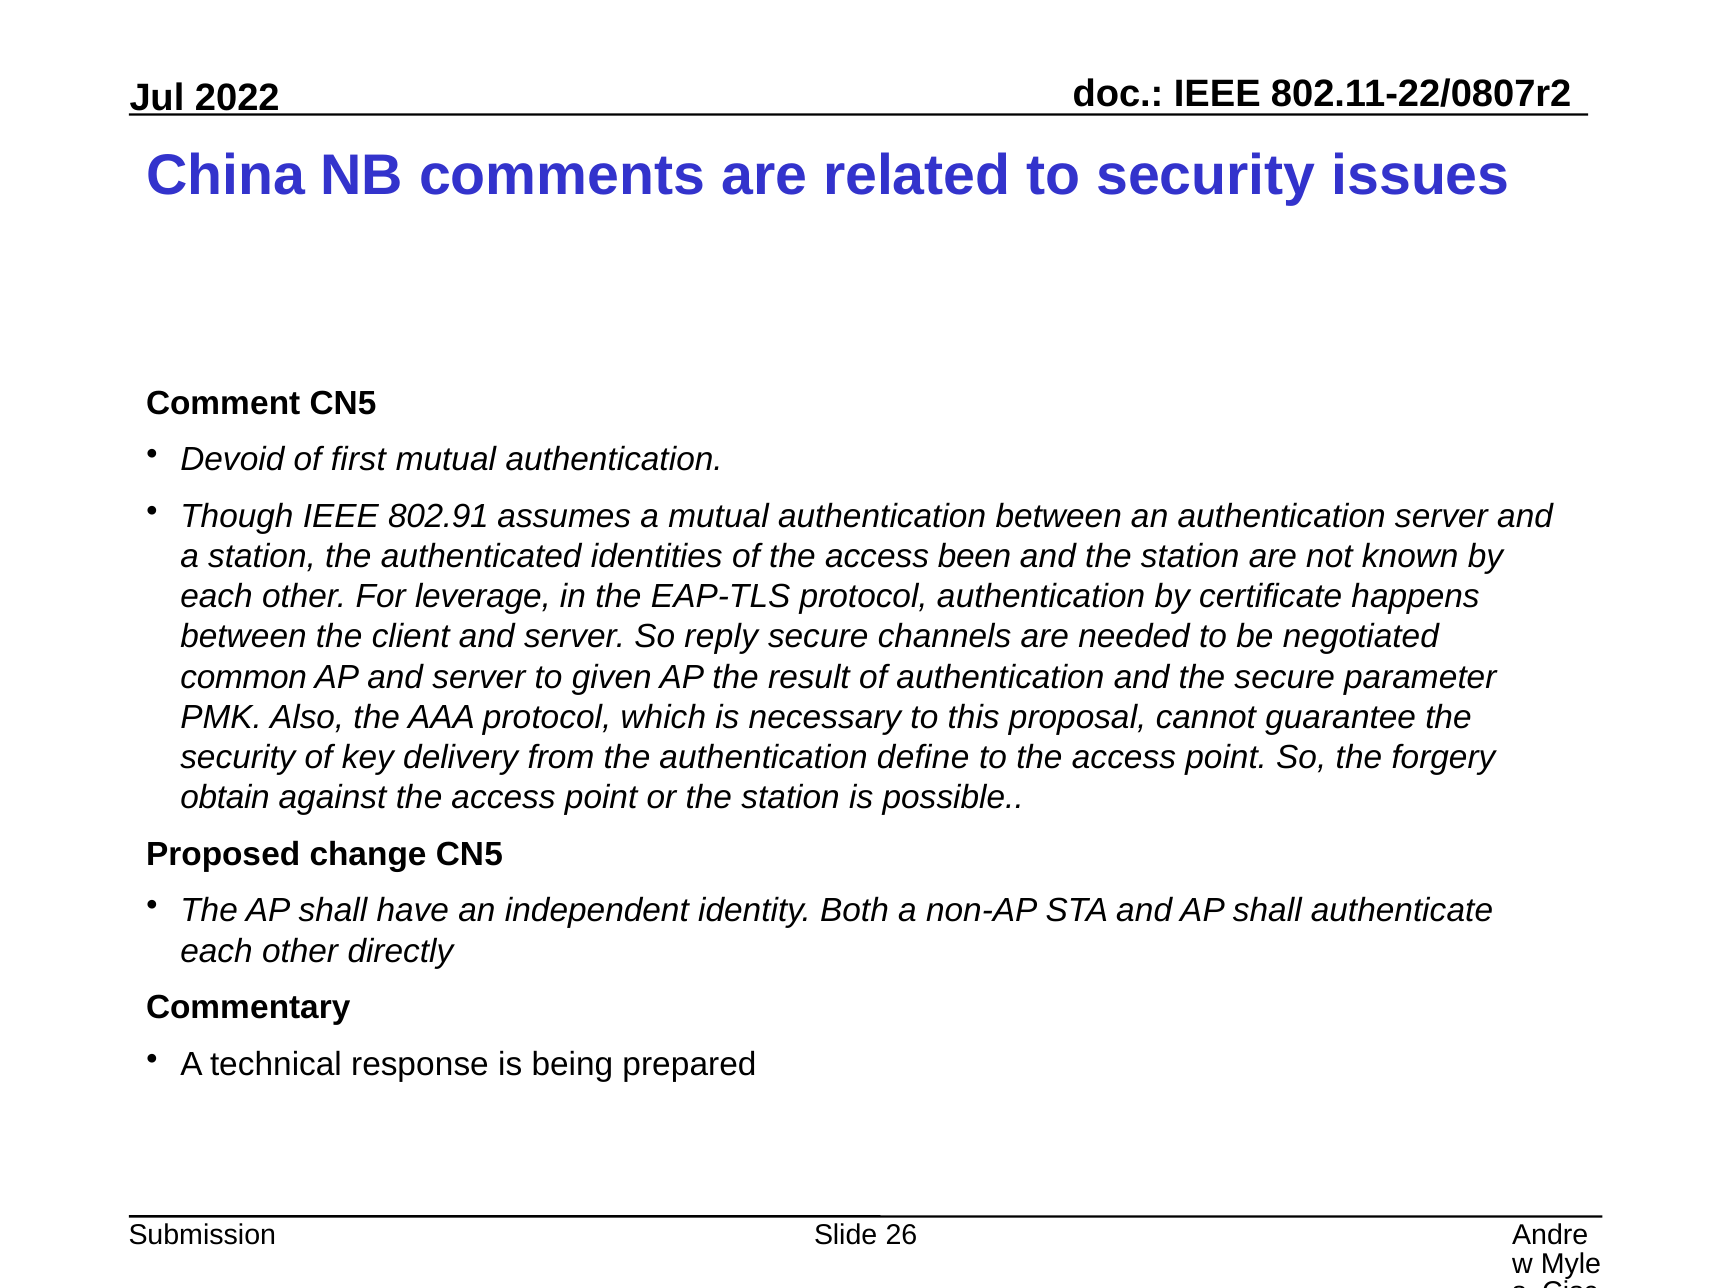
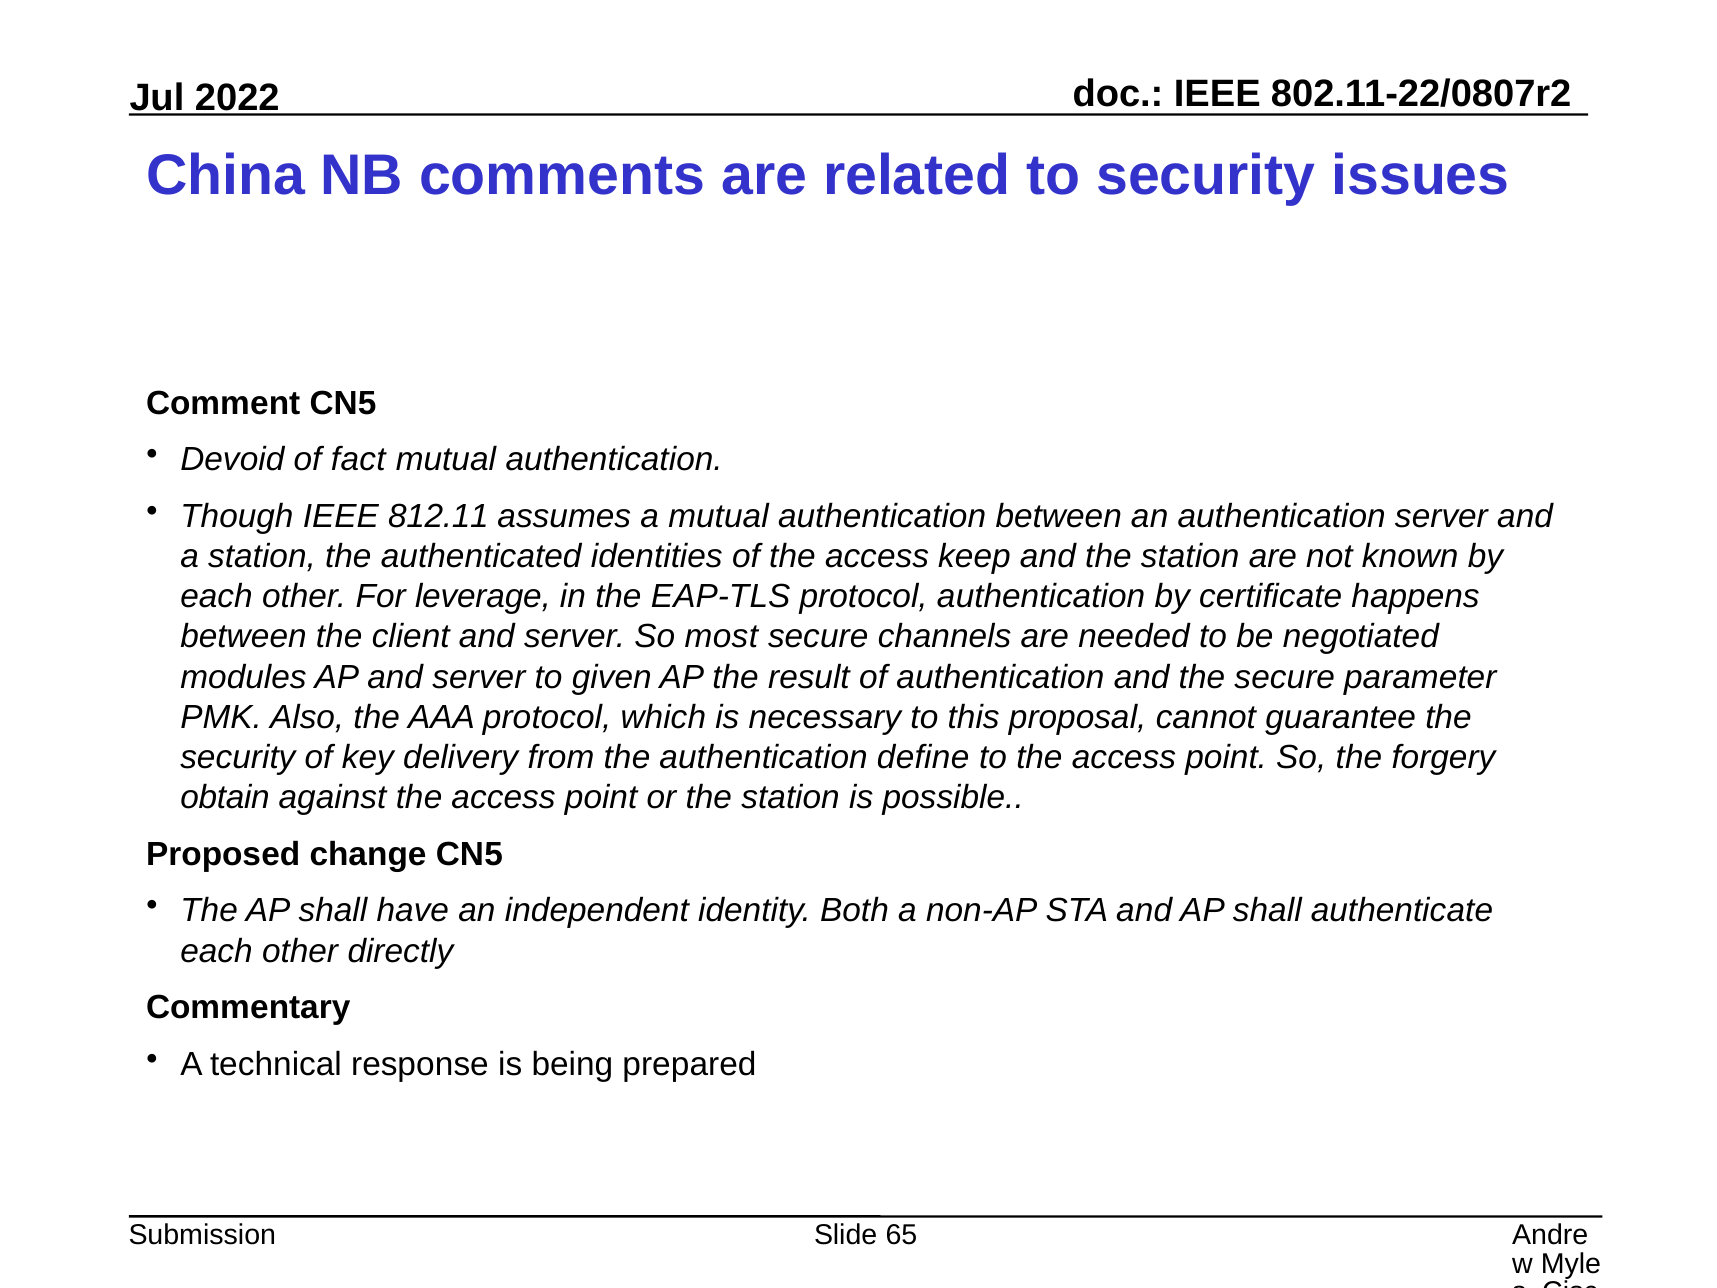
first: first -> fact (358, 460)
802.91: 802.91 -> 812.11 (438, 517)
been: been -> keep (974, 557)
reply: reply -> most (721, 637)
common: common -> modules (244, 677)
26: 26 -> 65 (901, 1235)
